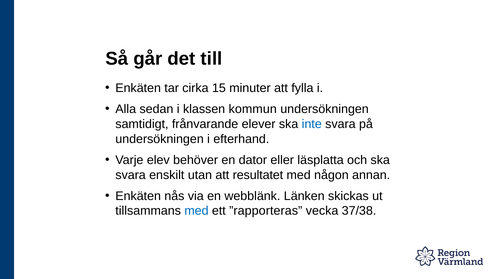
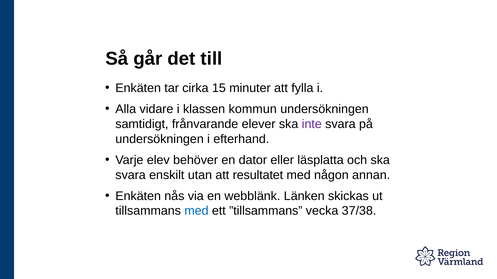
sedan: sedan -> vidare (156, 109)
inte colour: blue -> purple (312, 124)
”rapporteras: ”rapporteras -> ”tillsammans (266, 211)
